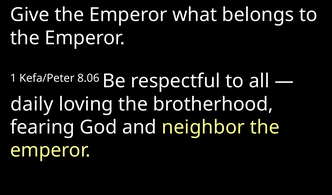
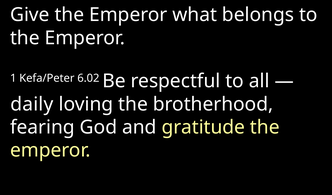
8.06: 8.06 -> 6.02 (88, 78)
neighbor: neighbor -> gratitude (203, 127)
